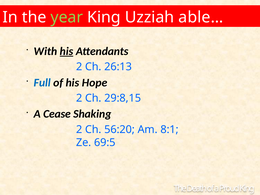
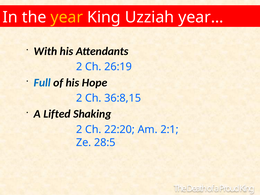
year colour: light green -> yellow (67, 17)
able…: able… -> year… (201, 17)
his underline: present -> none (67, 51)
26:13: 26:13 -> 26:19 (118, 67)
29:8,15: 29:8,15 -> 36:8,15 (123, 98)
Cease: Cease -> Lifted (57, 114)
56:20: 56:20 -> 22:20 (120, 129)
8:1: 8:1 -> 2:1 (170, 129)
69:5: 69:5 -> 28:5 (105, 142)
